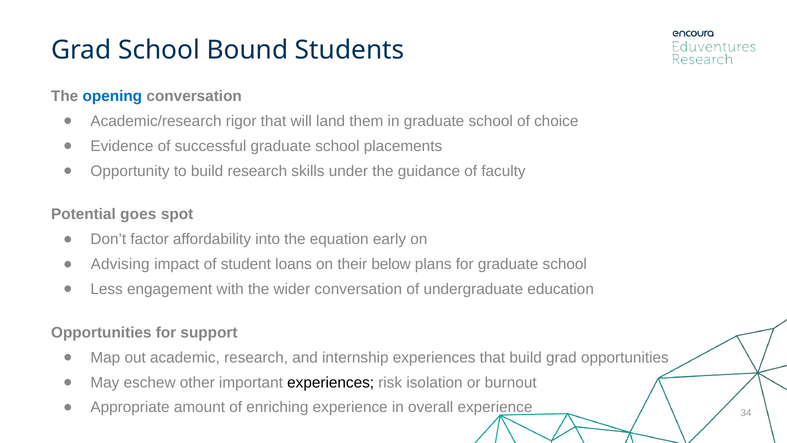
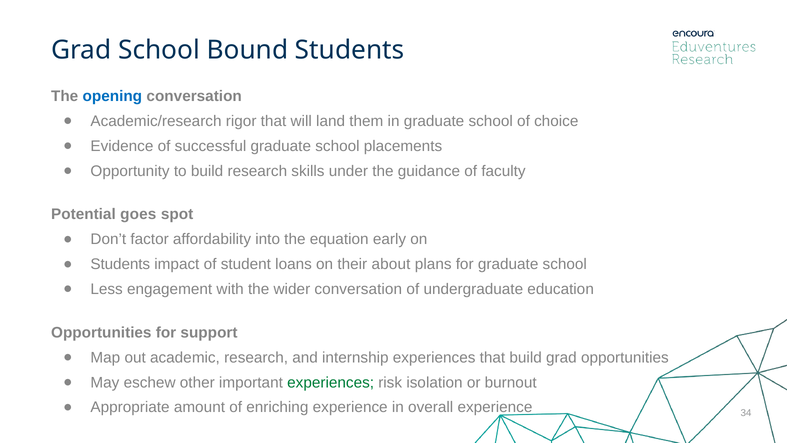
Advising: Advising -> Students (120, 264)
below: below -> about (391, 264)
experiences colour: black -> green (331, 382)
